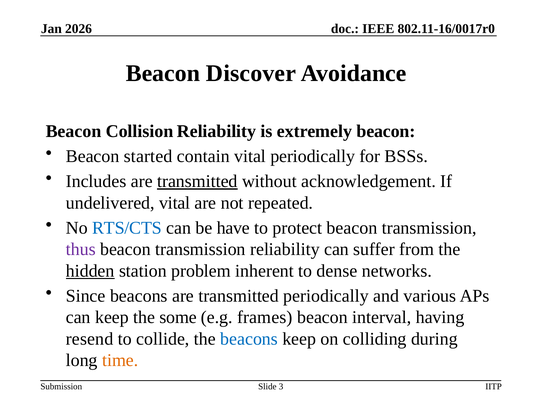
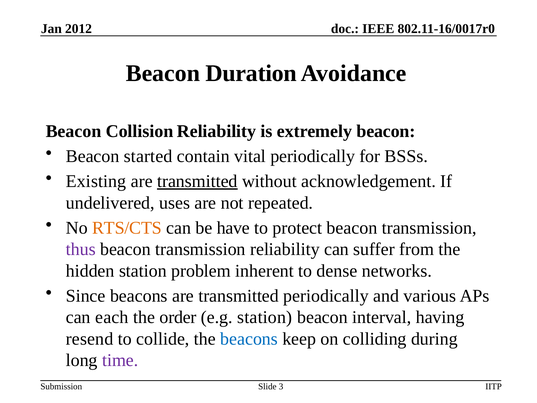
2026: 2026 -> 2012 (79, 29)
Discover: Discover -> Duration (251, 73)
Includes: Includes -> Existing (96, 181)
undelivered vital: vital -> uses (175, 203)
RTS/CTS colour: blue -> orange (127, 228)
hidden underline: present -> none (90, 271)
can keep: keep -> each (112, 317)
some: some -> order (178, 317)
e.g frames: frames -> station (265, 317)
time colour: orange -> purple (120, 360)
